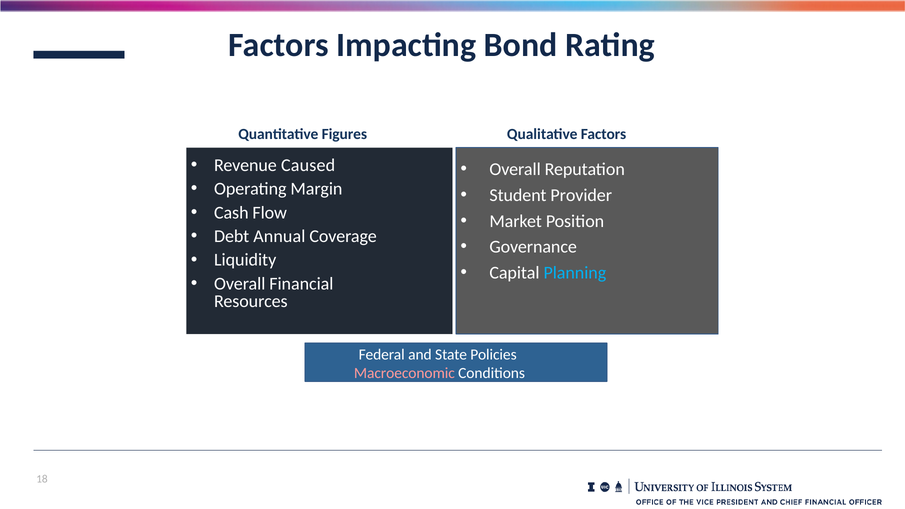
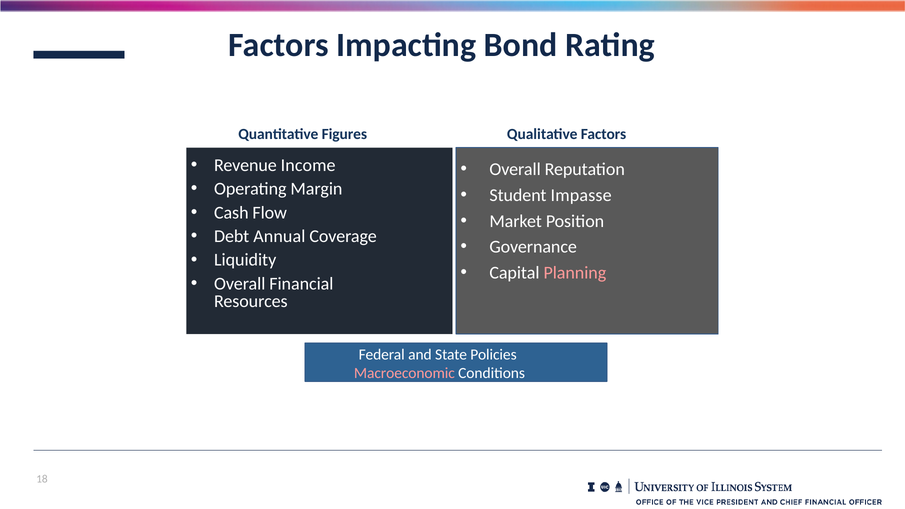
Caused: Caused -> Income (308, 165)
Provider: Provider -> Impasse (581, 195)
Planning colour: light blue -> pink (575, 273)
